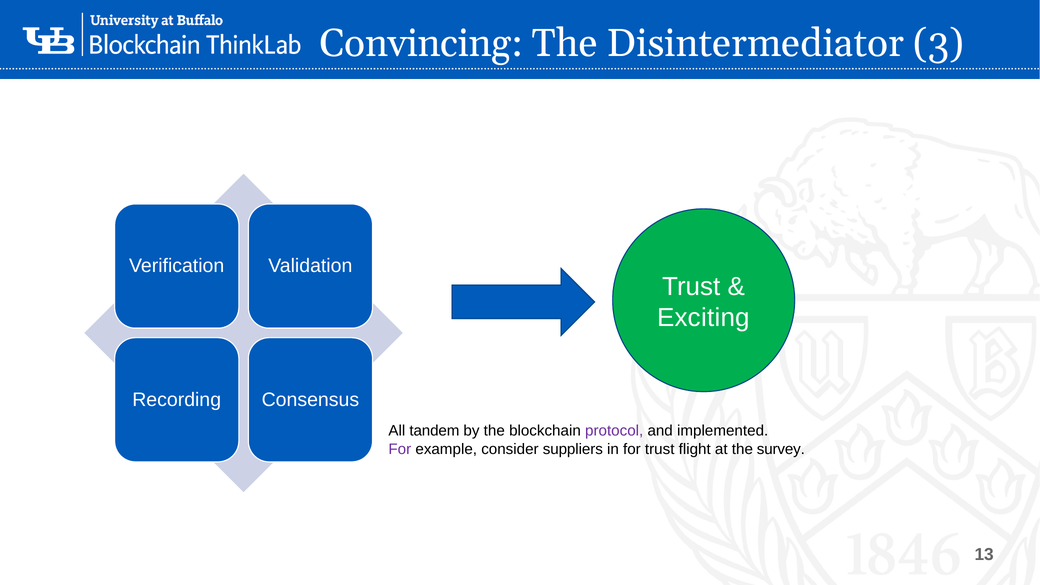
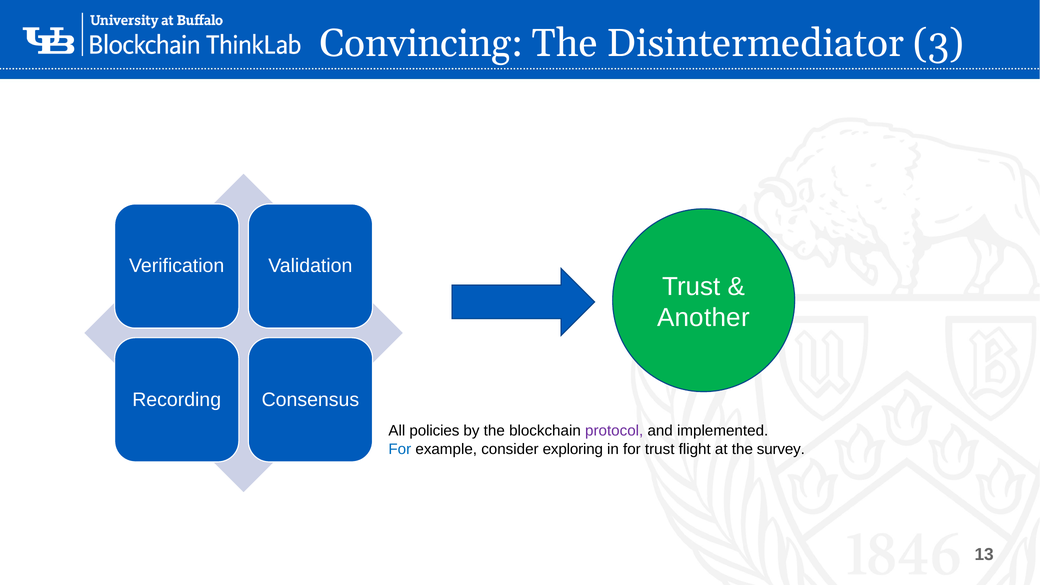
Exciting: Exciting -> Another (703, 318)
tandem: tandem -> policies (434, 431)
For colour: purple -> blue (400, 449)
suppliers: suppliers -> exploring (573, 449)
